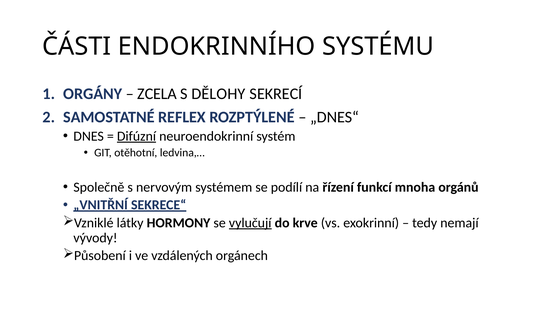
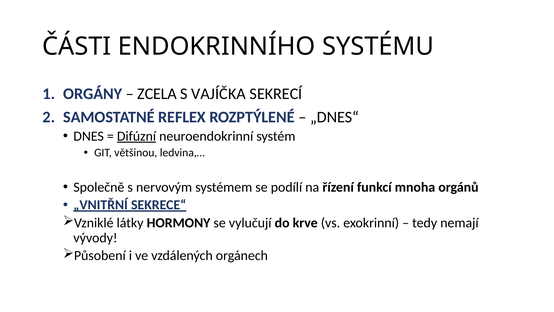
DĚLOHY: DĚLOHY -> VAJÍČKA (219, 94)
otěhotní: otěhotní -> většinou (136, 153)
vylučují underline: present -> none (250, 223)
